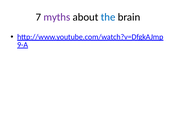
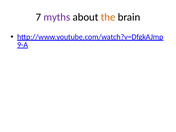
the colour: blue -> orange (108, 17)
